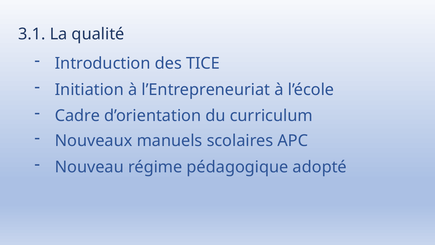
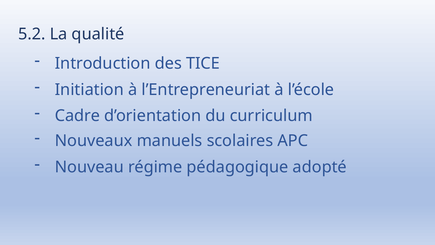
3.1: 3.1 -> 5.2 (32, 34)
